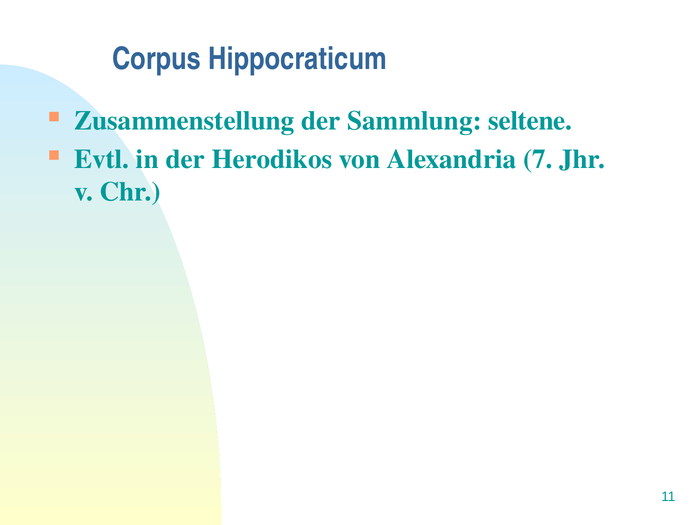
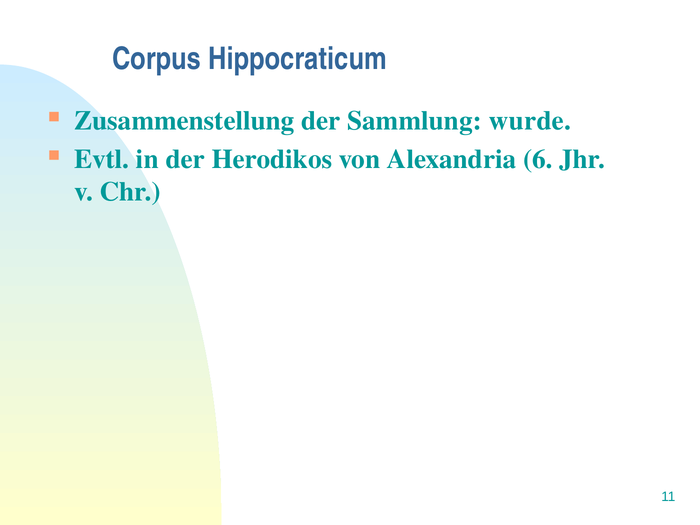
seltene: seltene -> wurde (530, 121)
7: 7 -> 6 (538, 159)
